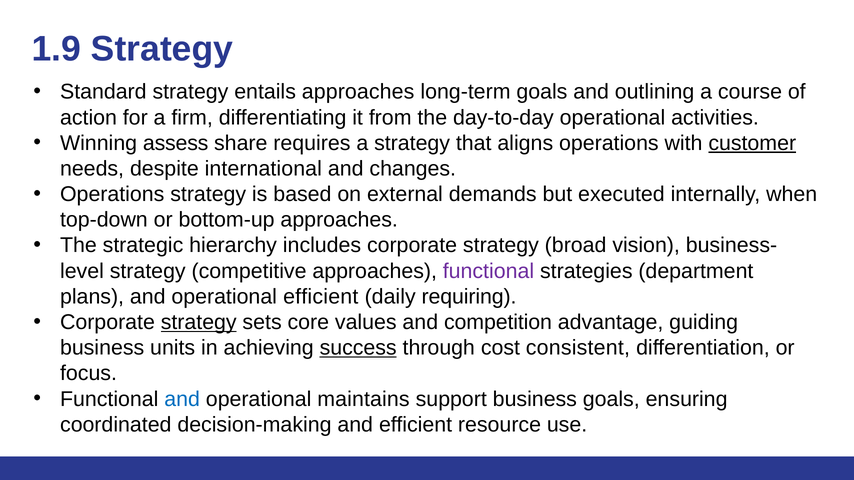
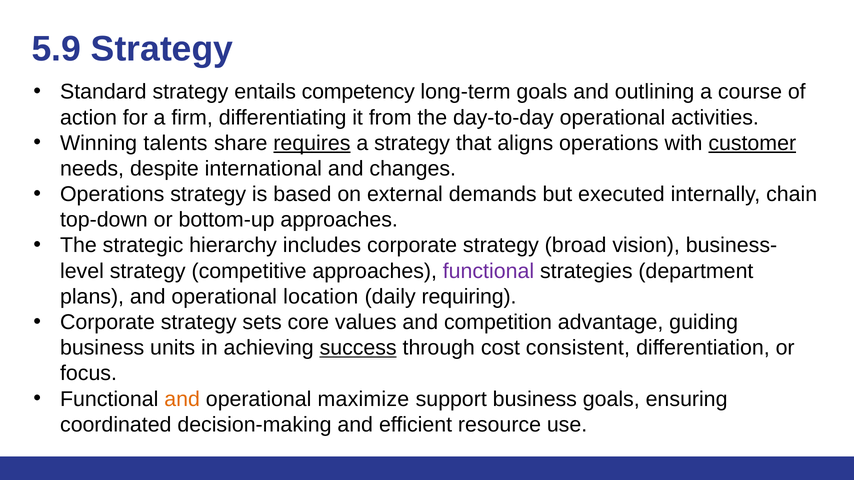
1.9: 1.9 -> 5.9 (56, 49)
entails approaches: approaches -> competency (358, 92)
assess: assess -> talents (175, 143)
requires underline: none -> present (312, 143)
when: when -> chain (792, 194)
operational efficient: efficient -> location (321, 297)
strategy underline: present -> none (199, 323)
and colour: blue -> orange (182, 399)
maintains: maintains -> maximize (363, 399)
